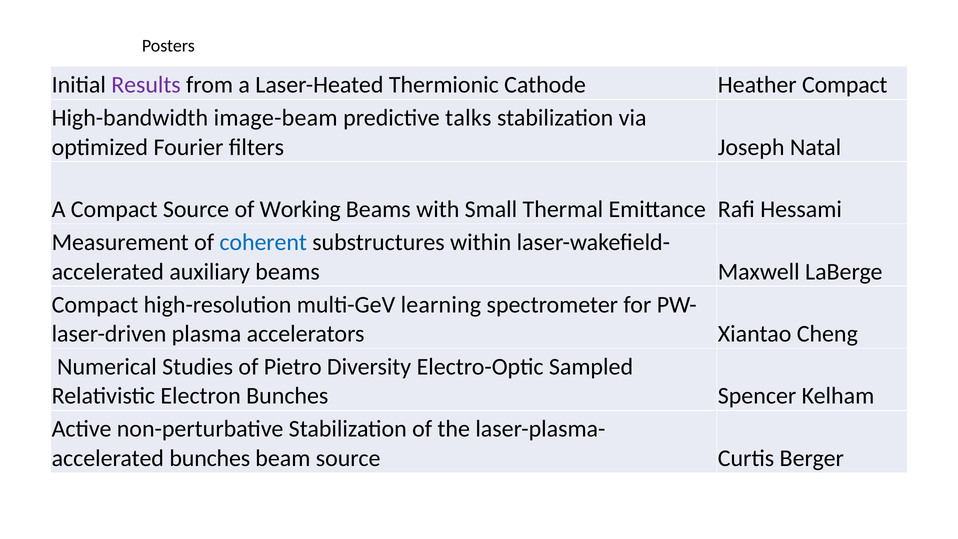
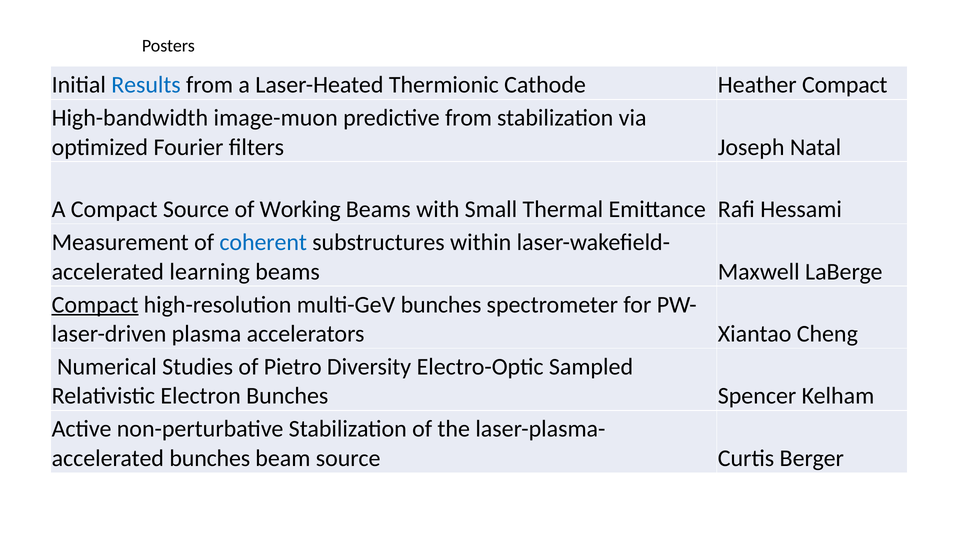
Results colour: purple -> blue (146, 85)
image-beam: image-beam -> image-muon (276, 118)
predictive talks: talks -> from (469, 118)
auxiliary: auxiliary -> learning (210, 272)
Compact underline: none -> present (95, 305)
multi-GeV learning: learning -> bunches (441, 305)
